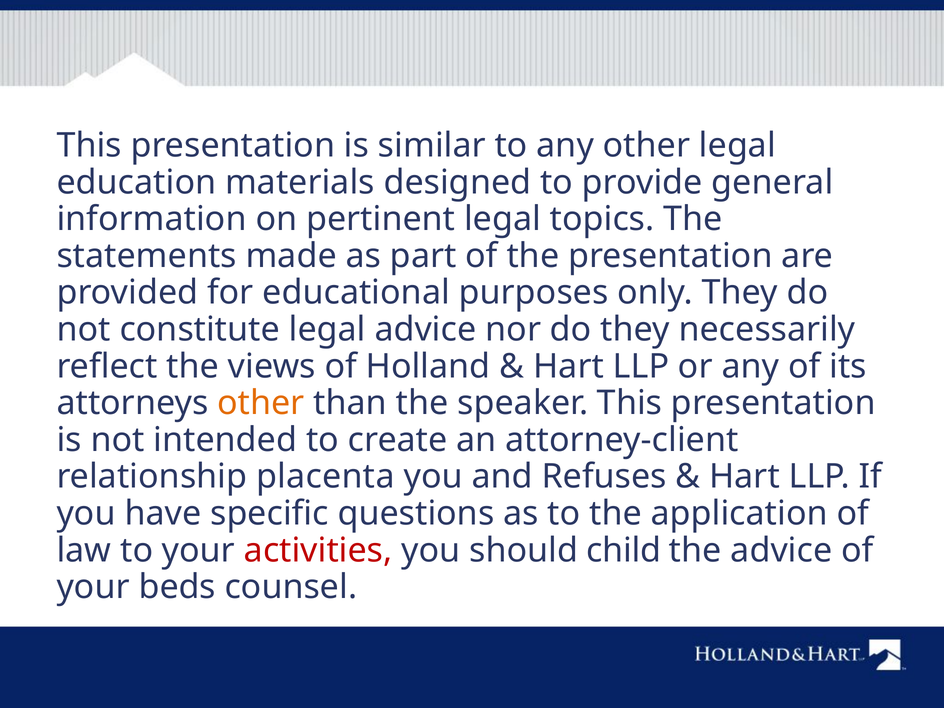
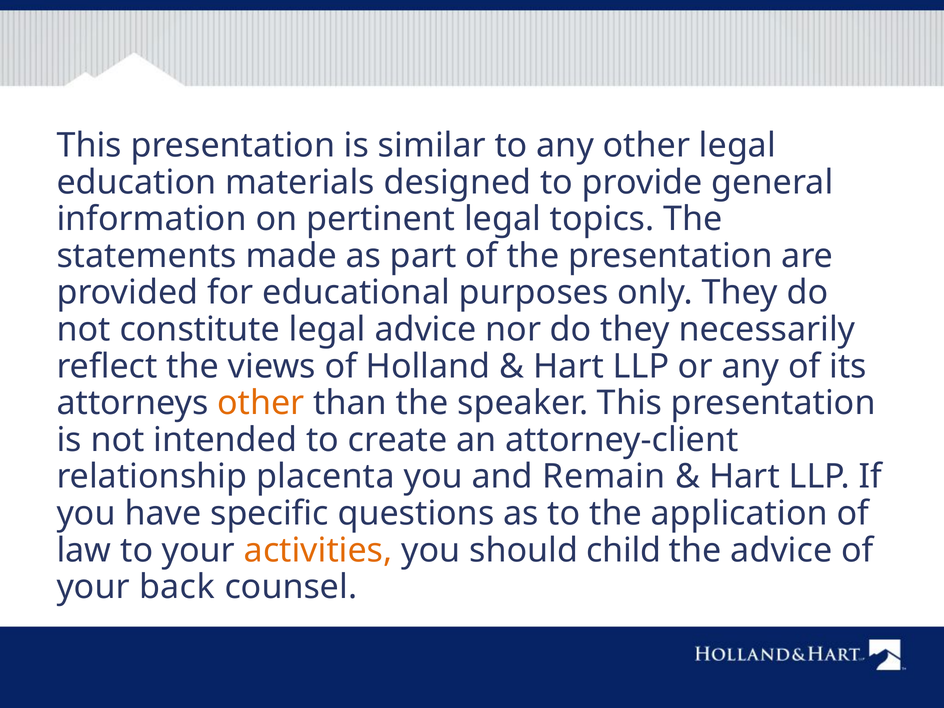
Refuses: Refuses -> Remain (604, 477)
activities colour: red -> orange (318, 550)
beds: beds -> back (177, 587)
